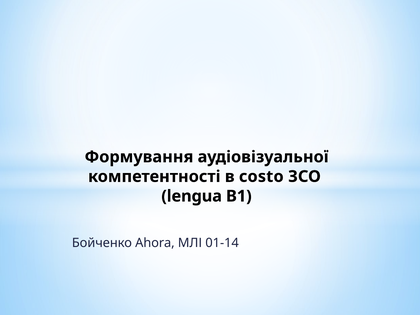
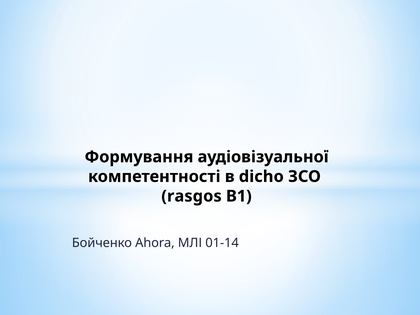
costo: costo -> dicho (261, 177)
lengua: lengua -> rasgos (192, 196)
